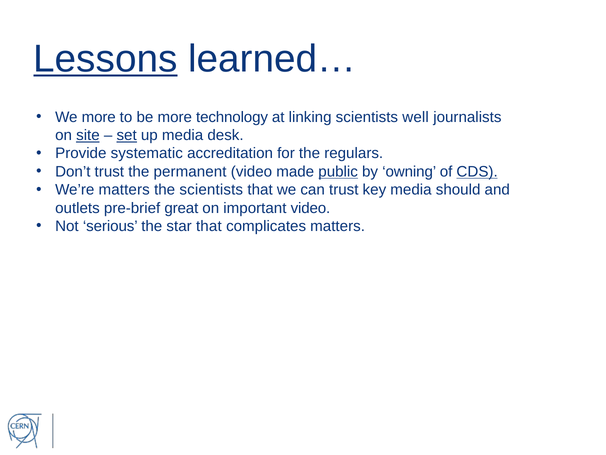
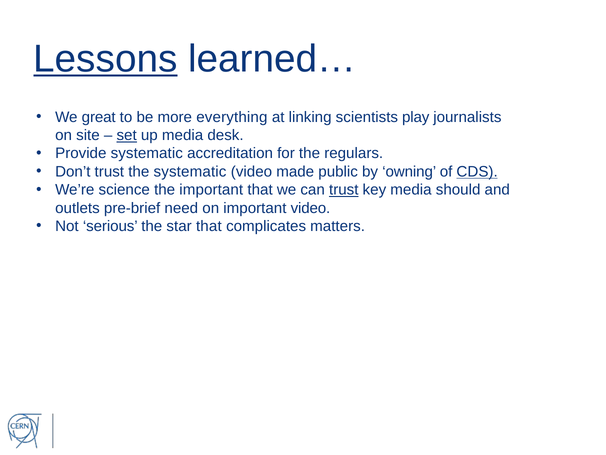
We more: more -> great (99, 117)
technology: technology -> everything (232, 117)
well: well -> play (416, 117)
site underline: present -> none (88, 135)
the permanent: permanent -> systematic (190, 172)
public underline: present -> none (338, 172)
We’re matters: matters -> science (124, 190)
the scientists: scientists -> important (211, 190)
trust underline: none -> present (344, 190)
great: great -> need (181, 208)
